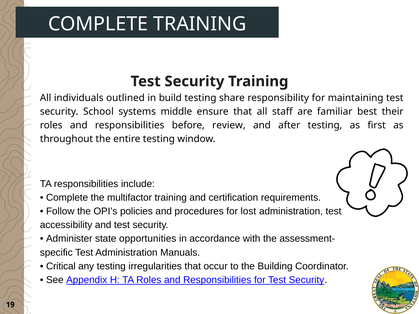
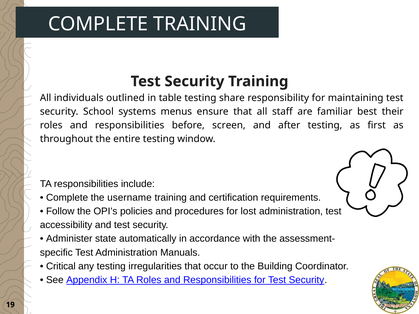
build: build -> table (170, 98)
middle: middle -> menus (176, 112)
review: review -> screen (229, 125)
multifactor: multifactor -> username (129, 198)
opportunities: opportunities -> automatically (148, 239)
